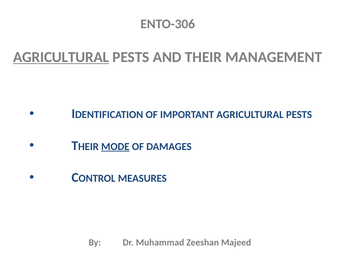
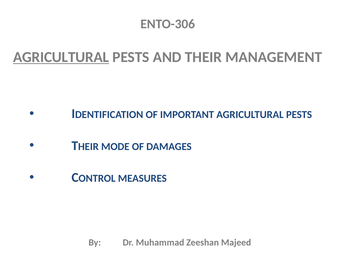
MODE underline: present -> none (115, 146)
